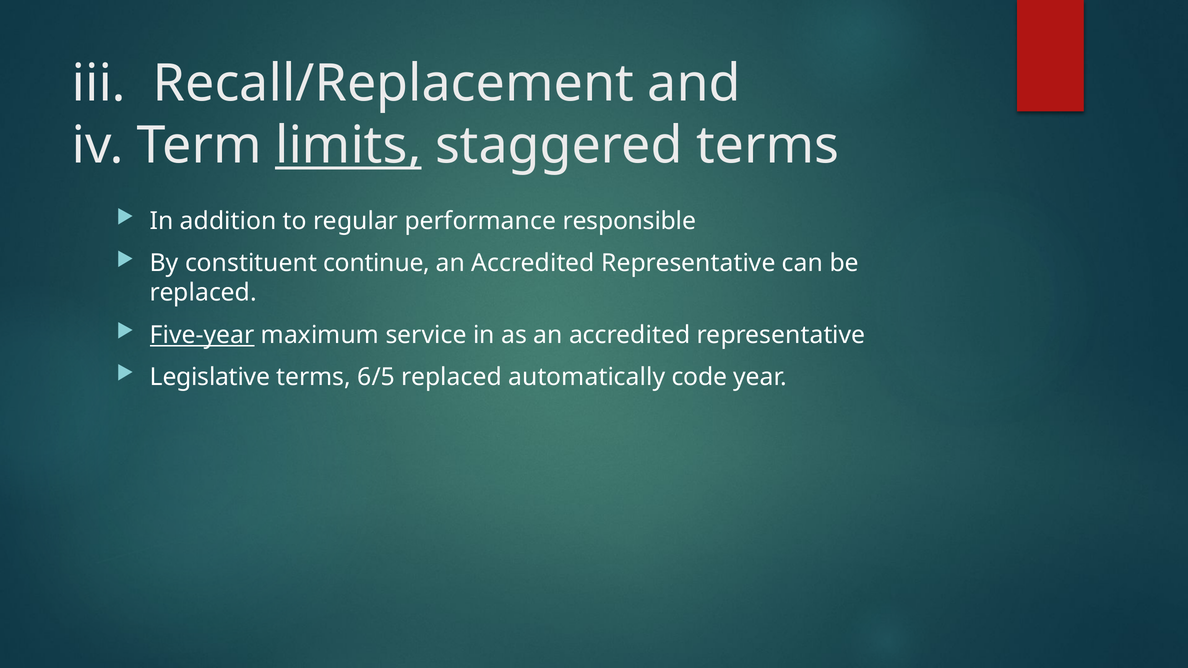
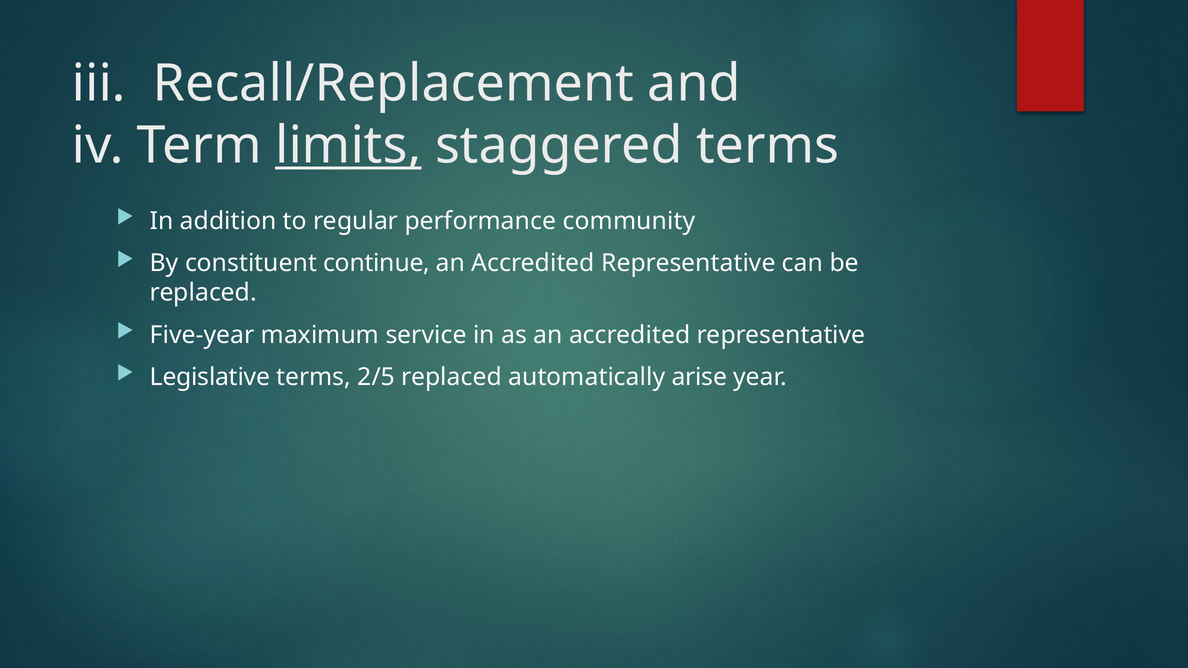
responsible: responsible -> community (629, 221)
Five-year underline: present -> none (202, 335)
6/5: 6/5 -> 2/5 (376, 377)
code: code -> arise (699, 377)
